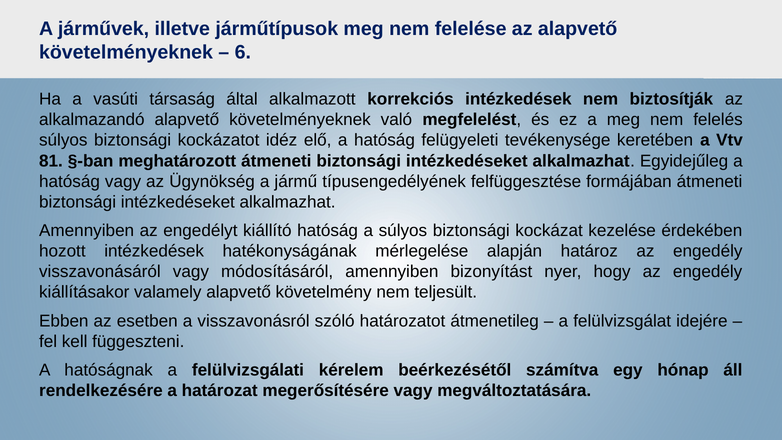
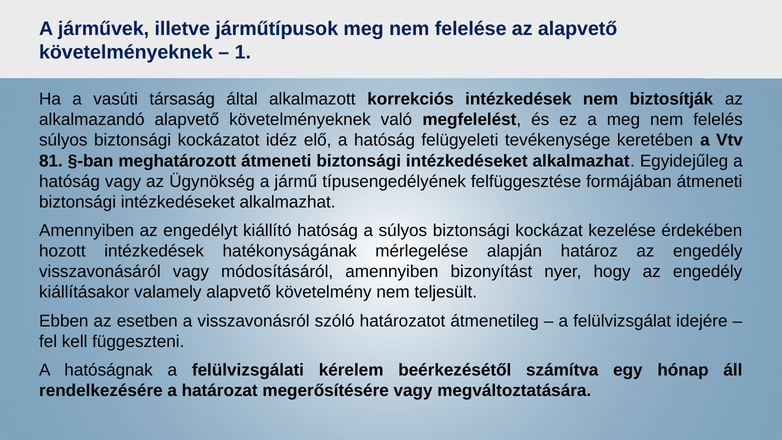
6: 6 -> 1 (243, 52)
